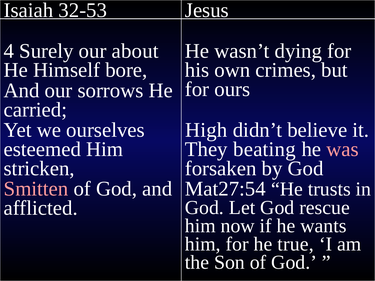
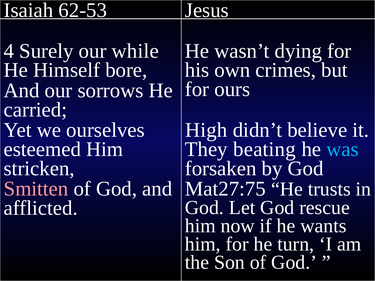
32-53: 32-53 -> 62-53 (83, 10)
about: about -> while (135, 51)
was colour: pink -> light blue (343, 149)
Mat27:54: Mat27:54 -> Mat27:75 (225, 189)
true: true -> turn (296, 244)
